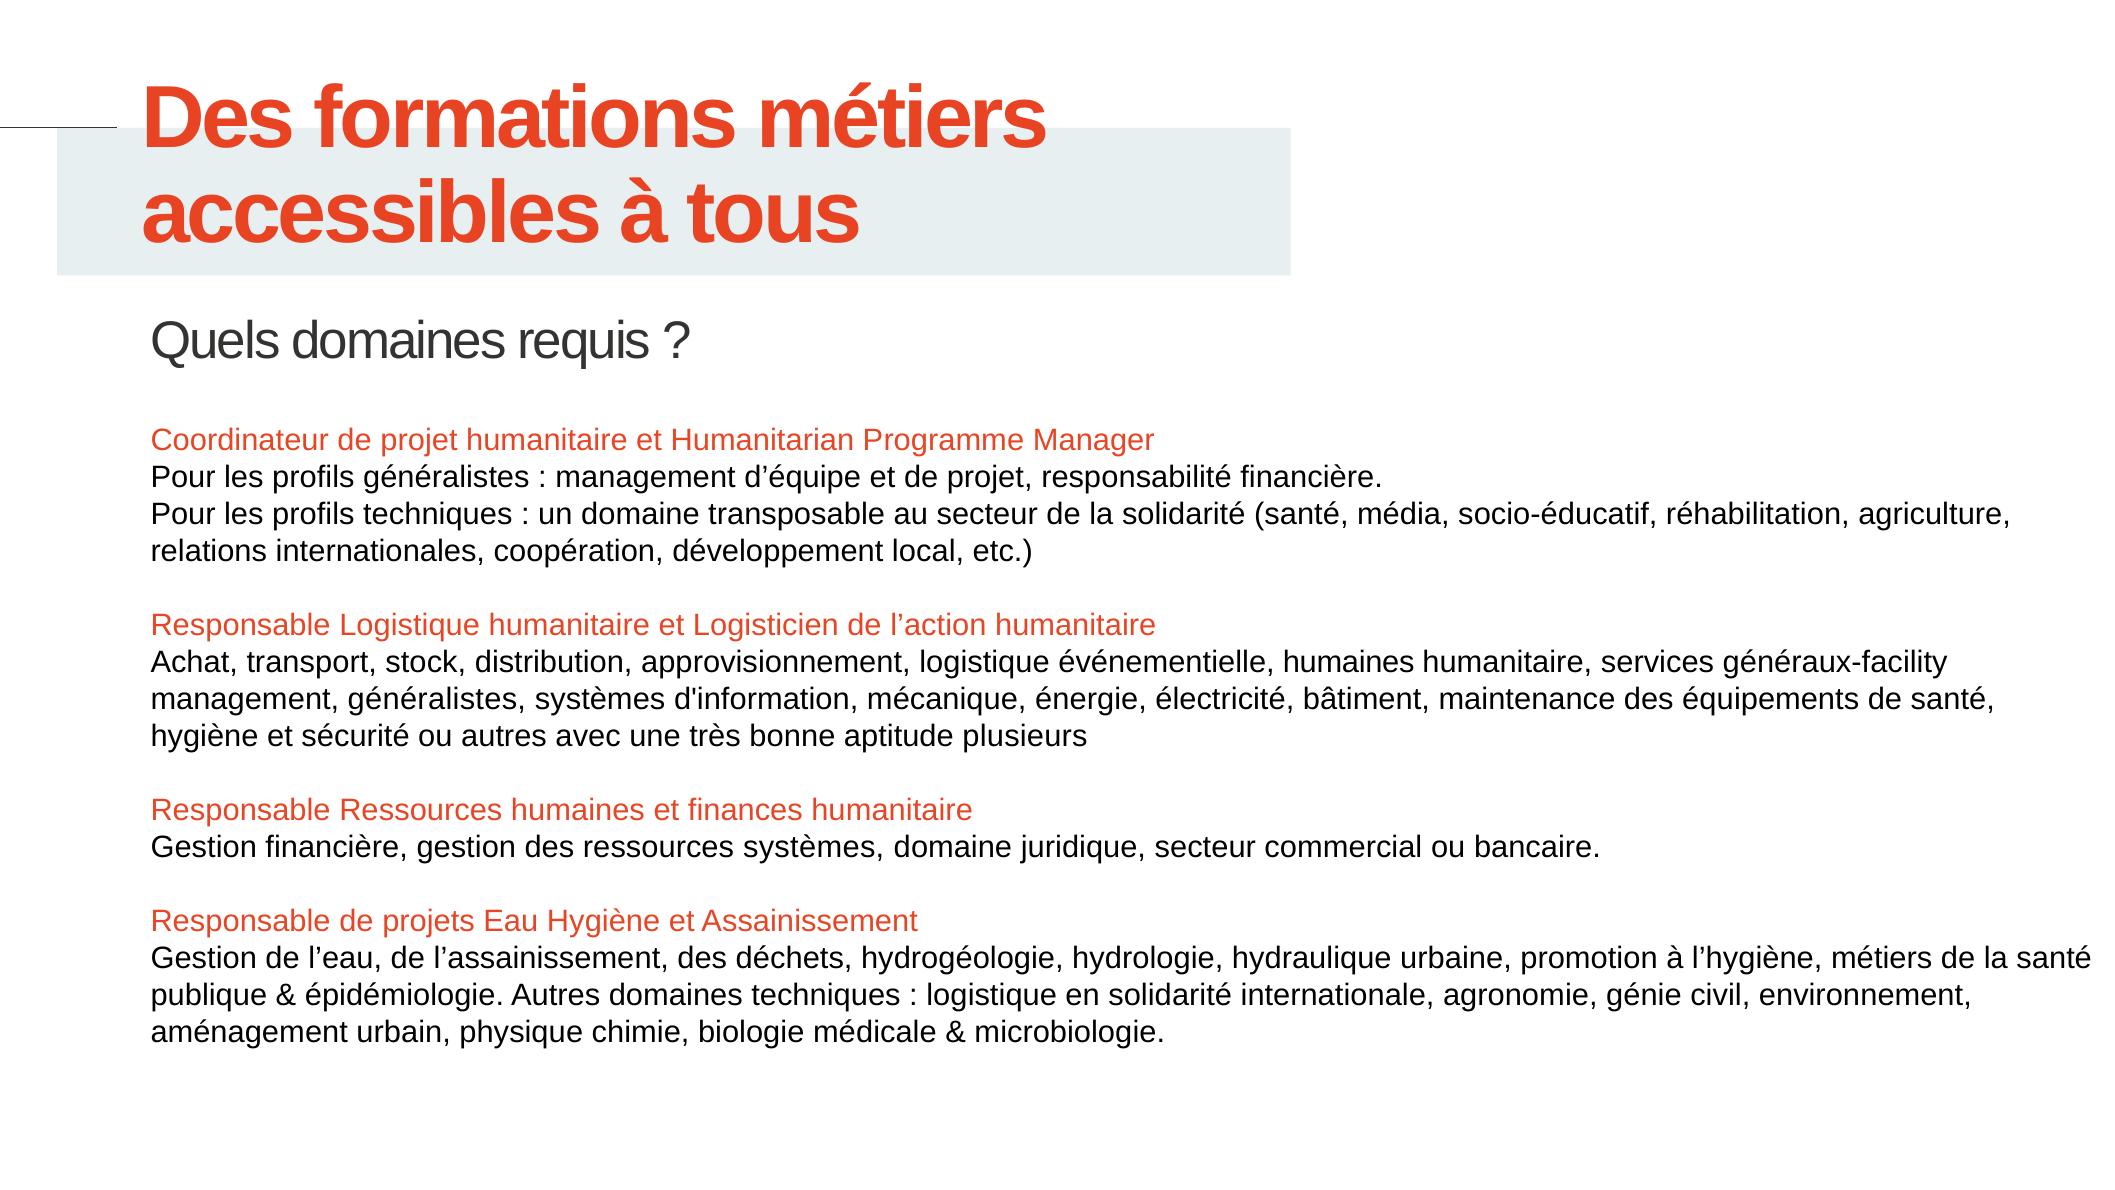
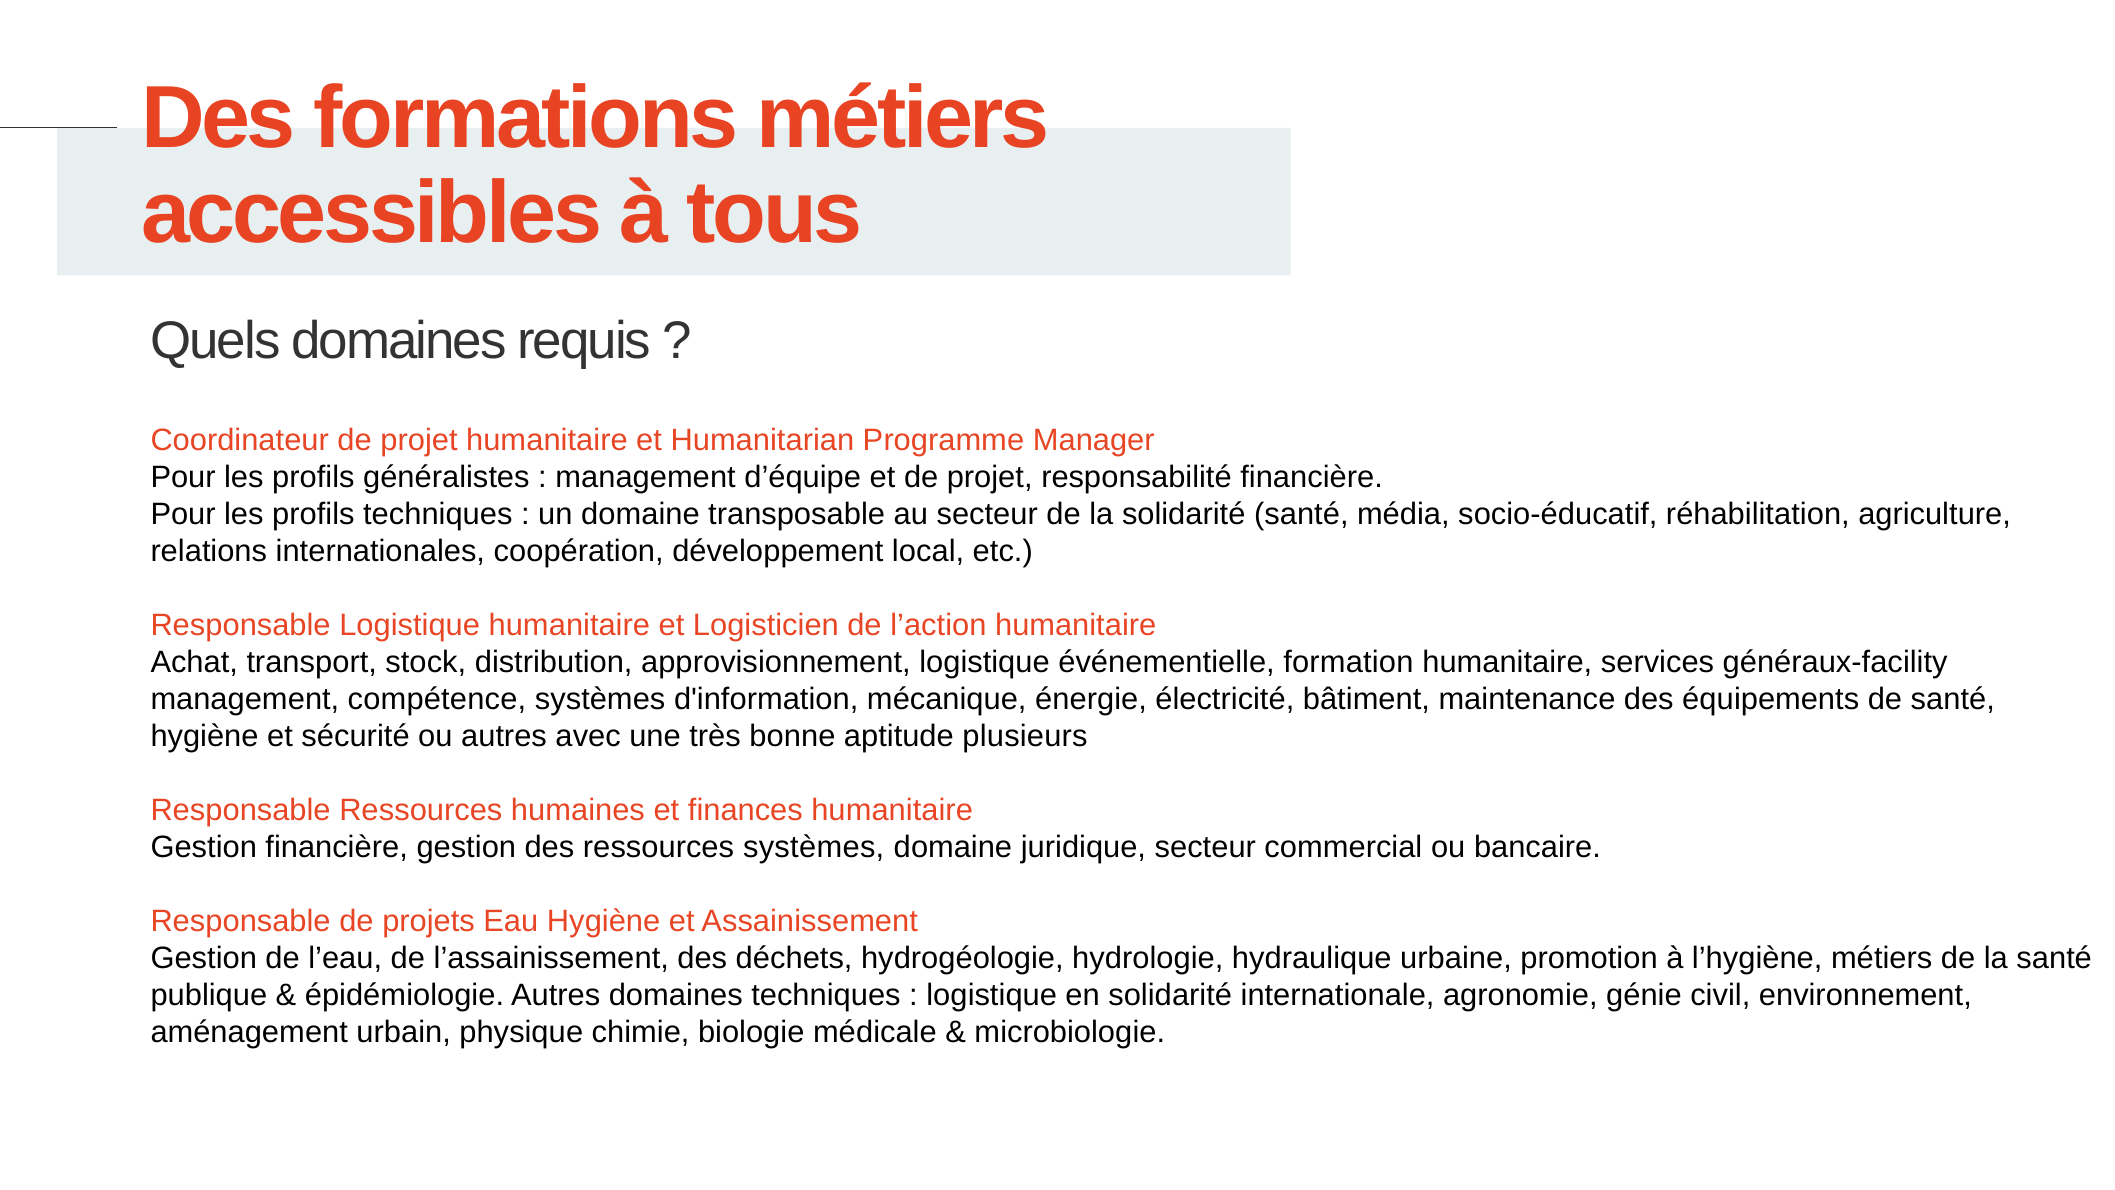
événementielle humaines: humaines -> formation (1348, 662)
management généralistes: généralistes -> compétence (437, 699)
